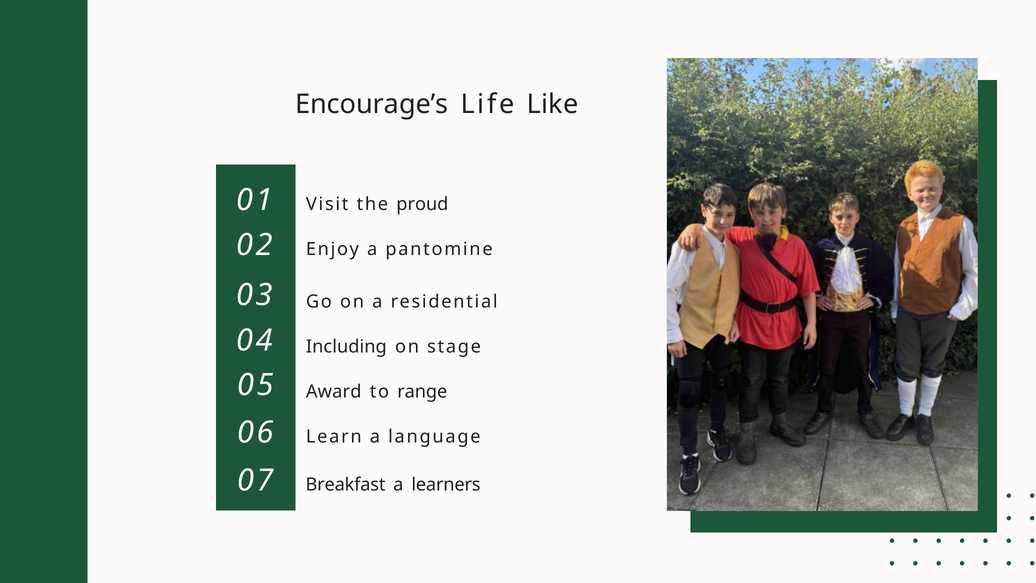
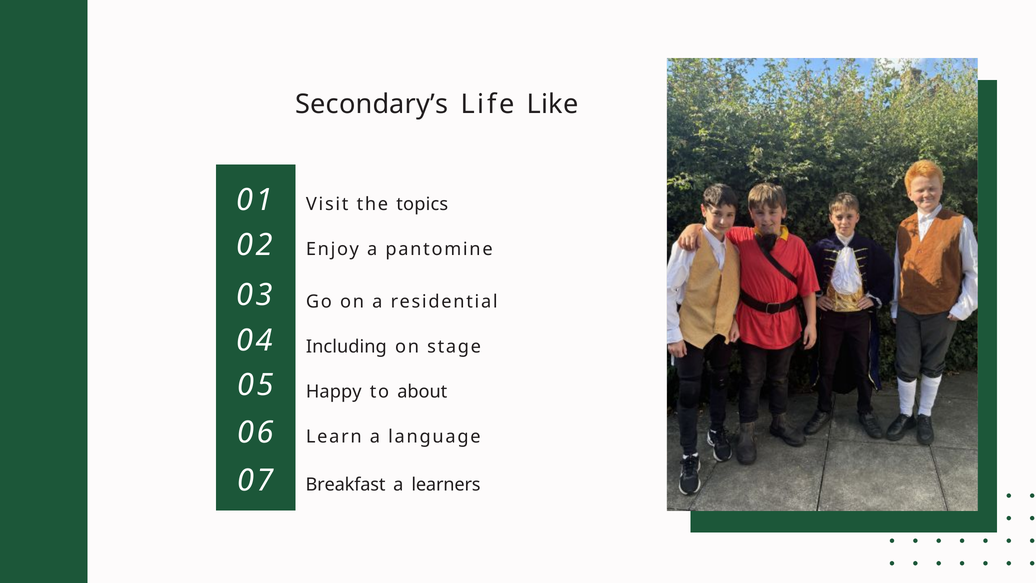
Encourage’s: Encourage’s -> Secondary’s (372, 104)
proud: proud -> topics (422, 204)
Award: Award -> Happy (334, 392)
range: range -> about (422, 392)
